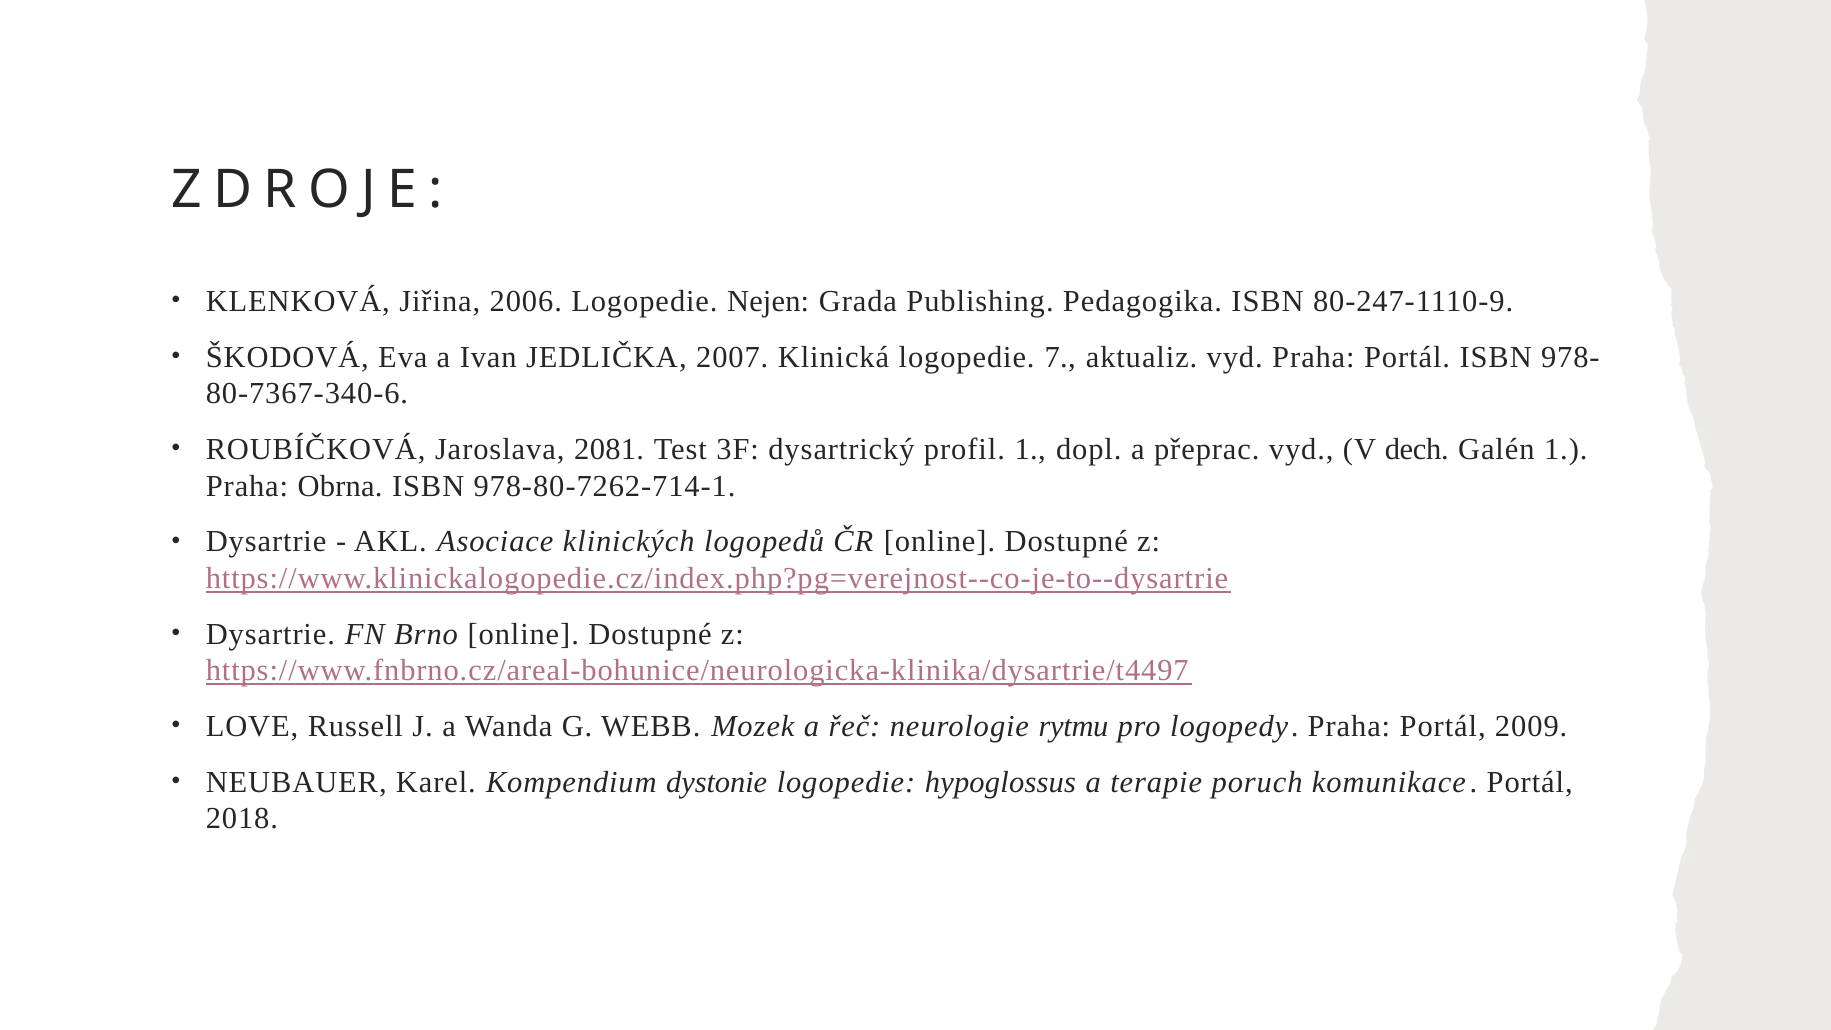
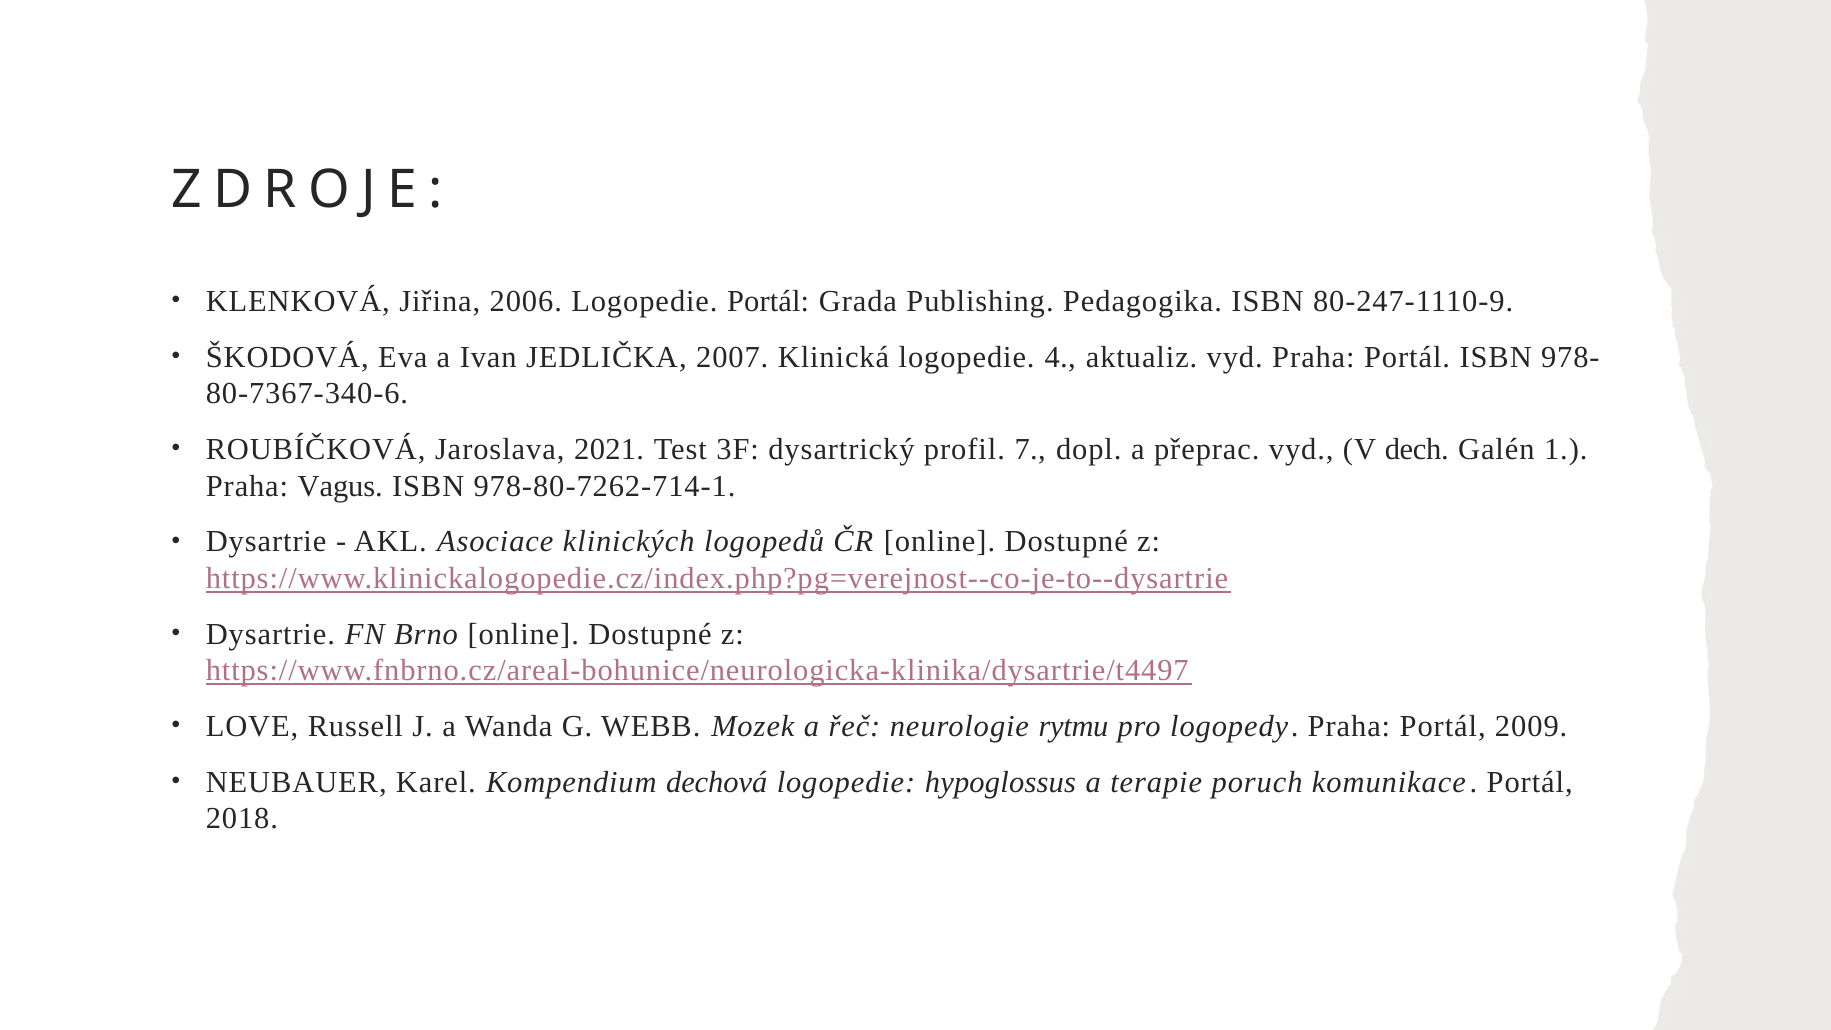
Logopedie Nejen: Nejen -> Portál (768, 301)
7: 7 -> 4 (1060, 357)
2081: 2081 -> 2021 (609, 449)
profil 1: 1 -> 7 (1030, 449)
Obrna: Obrna -> Vagus (340, 486)
dystonie: dystonie -> dechová (717, 782)
